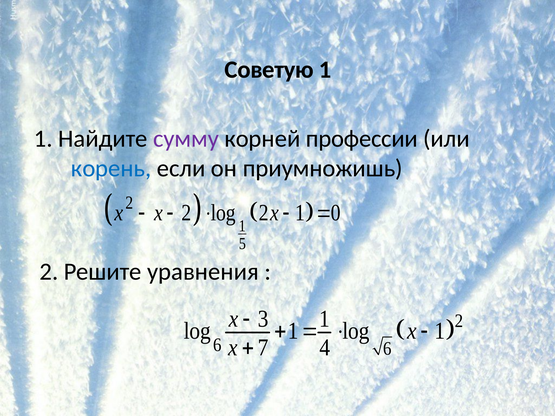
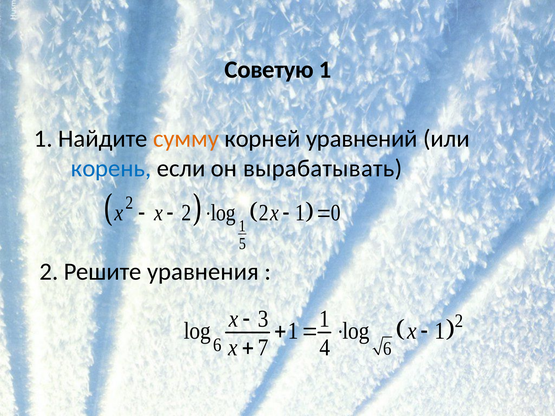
сумму colour: purple -> orange (186, 139)
профессии: профессии -> уравнений (362, 139)
приумножишь: приумножишь -> вырабатывать (323, 168)
